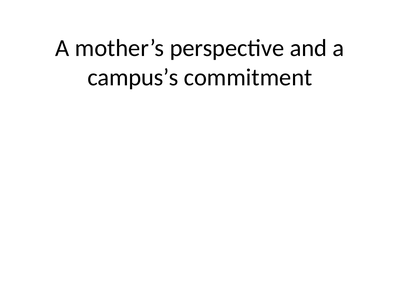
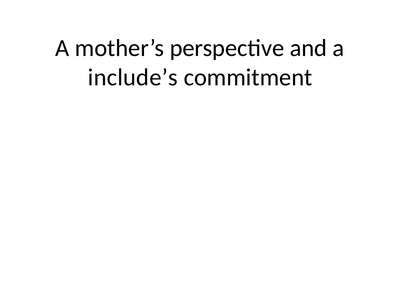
campus’s: campus’s -> include’s (133, 77)
